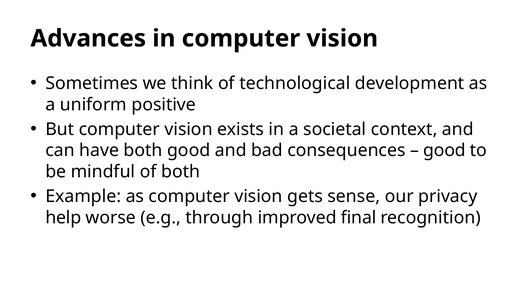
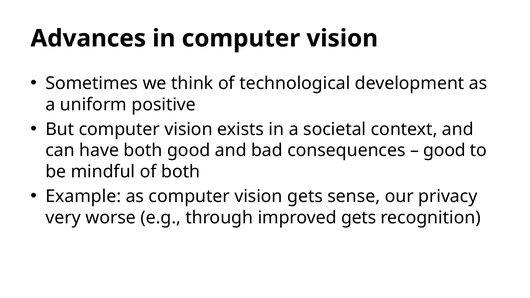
help: help -> very (63, 218)
improved final: final -> gets (359, 218)
